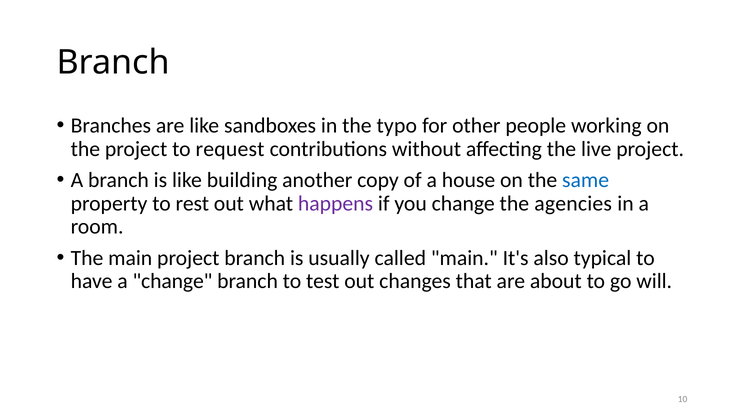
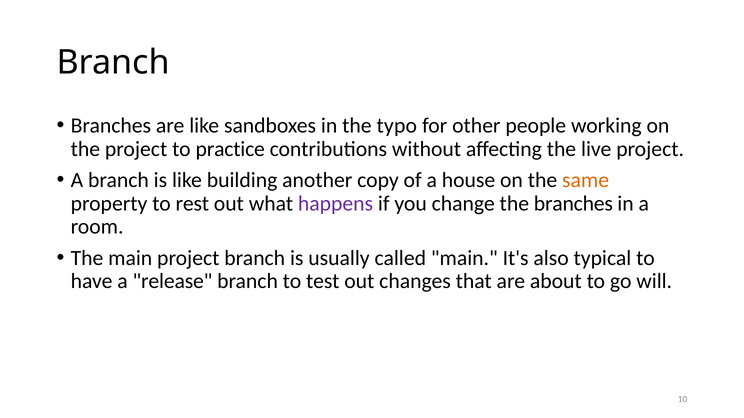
request: request -> practice (230, 149)
same colour: blue -> orange (586, 180)
the agencies: agencies -> branches (573, 204)
a change: change -> release (172, 282)
